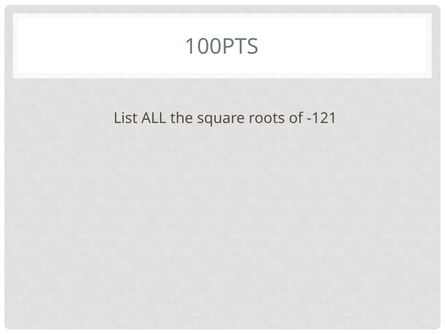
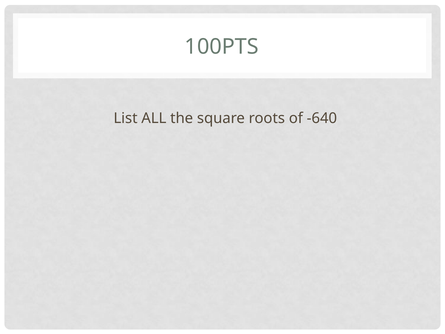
-121: -121 -> -640 (322, 118)
